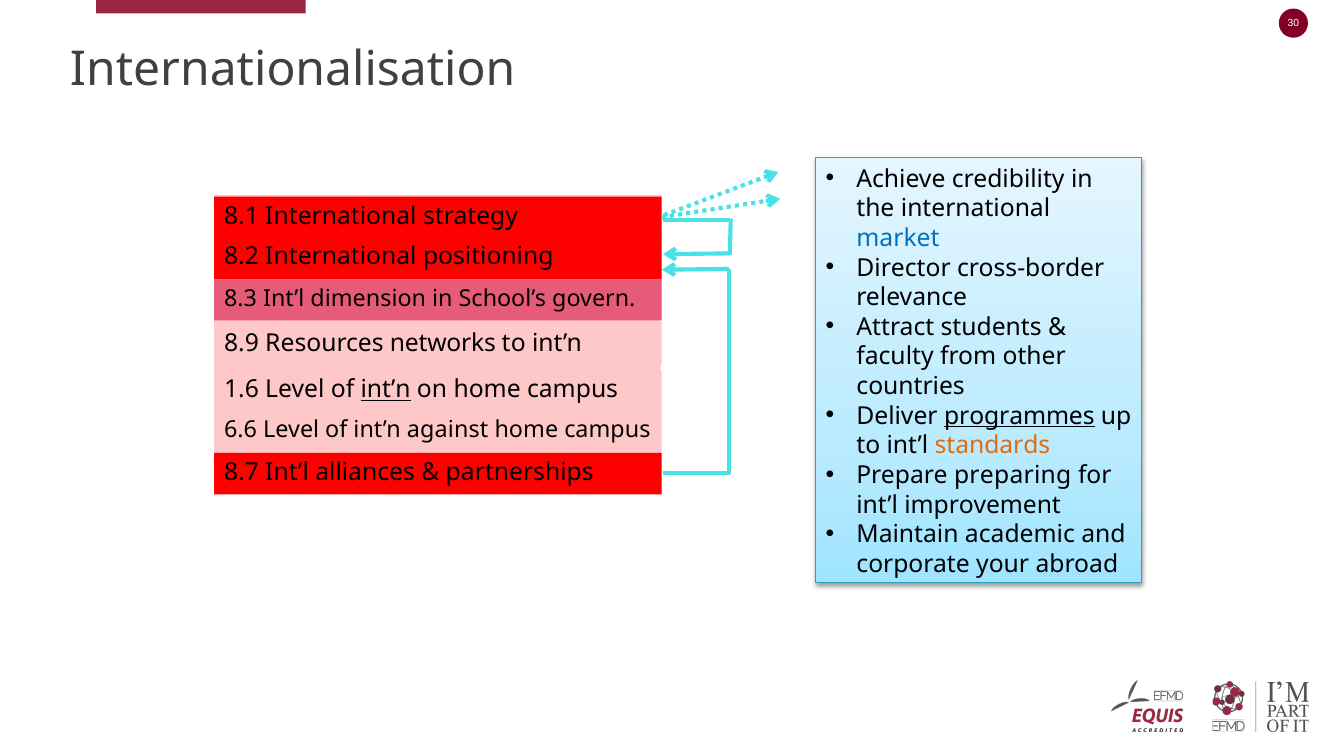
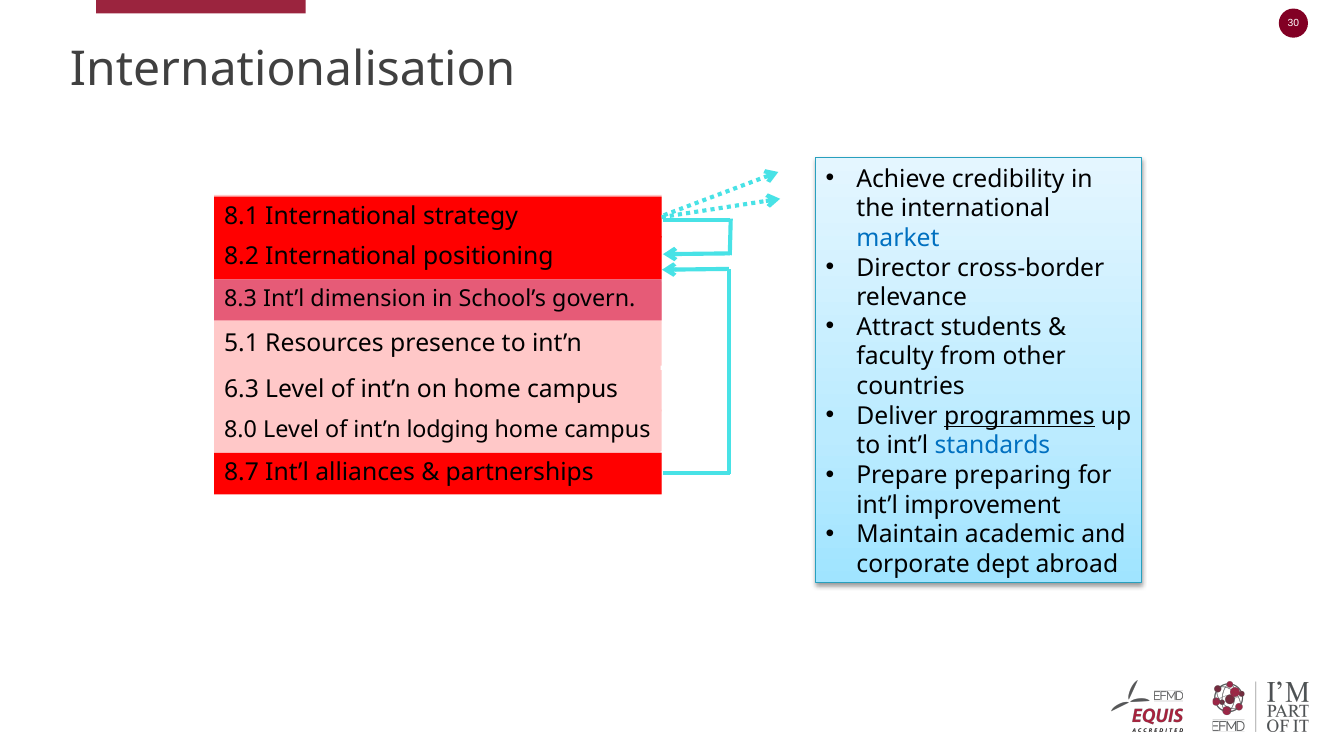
8.9: 8.9 -> 5.1 (242, 343)
networks: networks -> presence (443, 343)
1.6: 1.6 -> 6.3 (242, 390)
int’n underline: present -> none (386, 390)
6.6: 6.6 -> 8.0 (241, 429)
against: against -> lodging (448, 429)
standards colour: orange -> blue (992, 446)
your: your -> dept (1003, 564)
